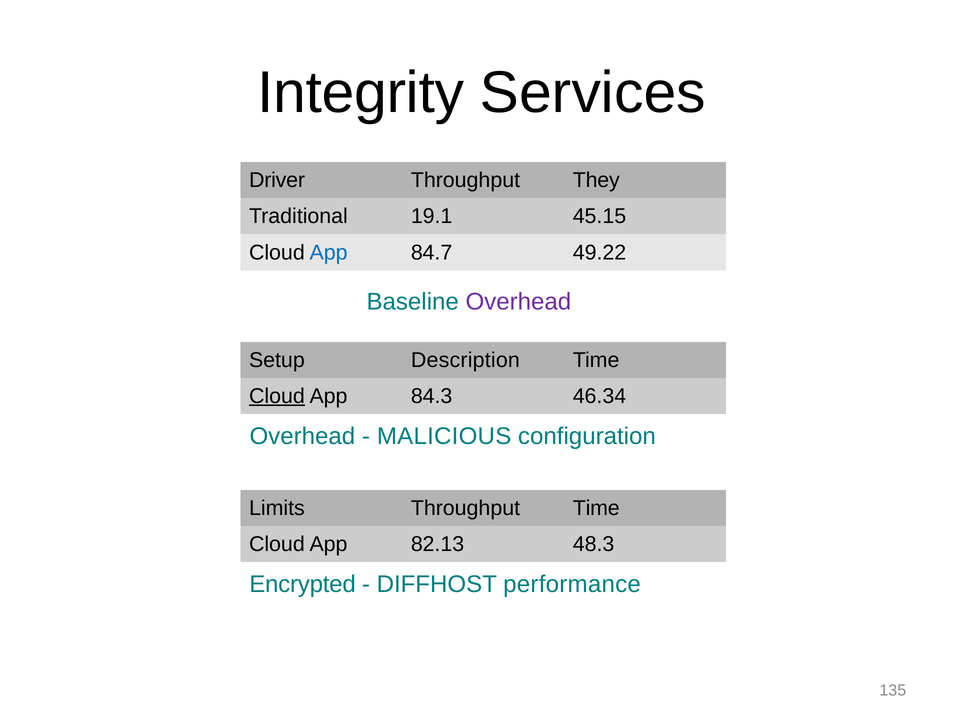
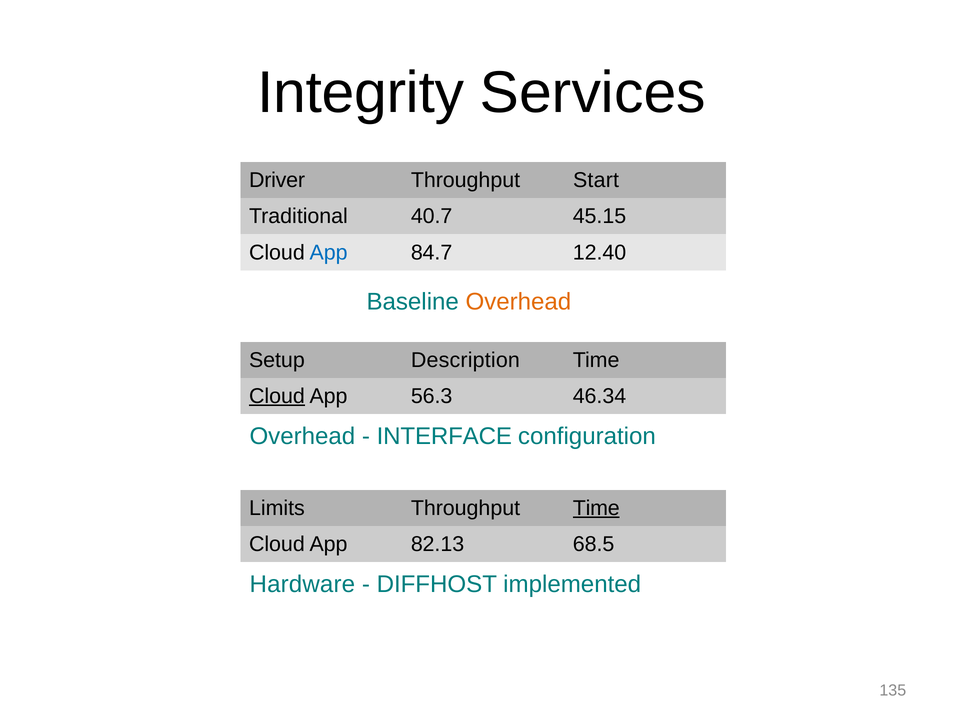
They: They -> Start (596, 180)
19.1: 19.1 -> 40.7 (432, 216)
49.22: 49.22 -> 12.40 (600, 252)
Overhead colour: purple -> orange (518, 302)
84.3: 84.3 -> 56.3 (432, 396)
MALICIOUS: MALICIOUS -> INTERFACE (444, 436)
Time underline: none -> present (596, 508)
48.3: 48.3 -> 68.5 (594, 544)
Encrypted: Encrypted -> Hardware (302, 584)
performance: performance -> implemented (572, 584)
